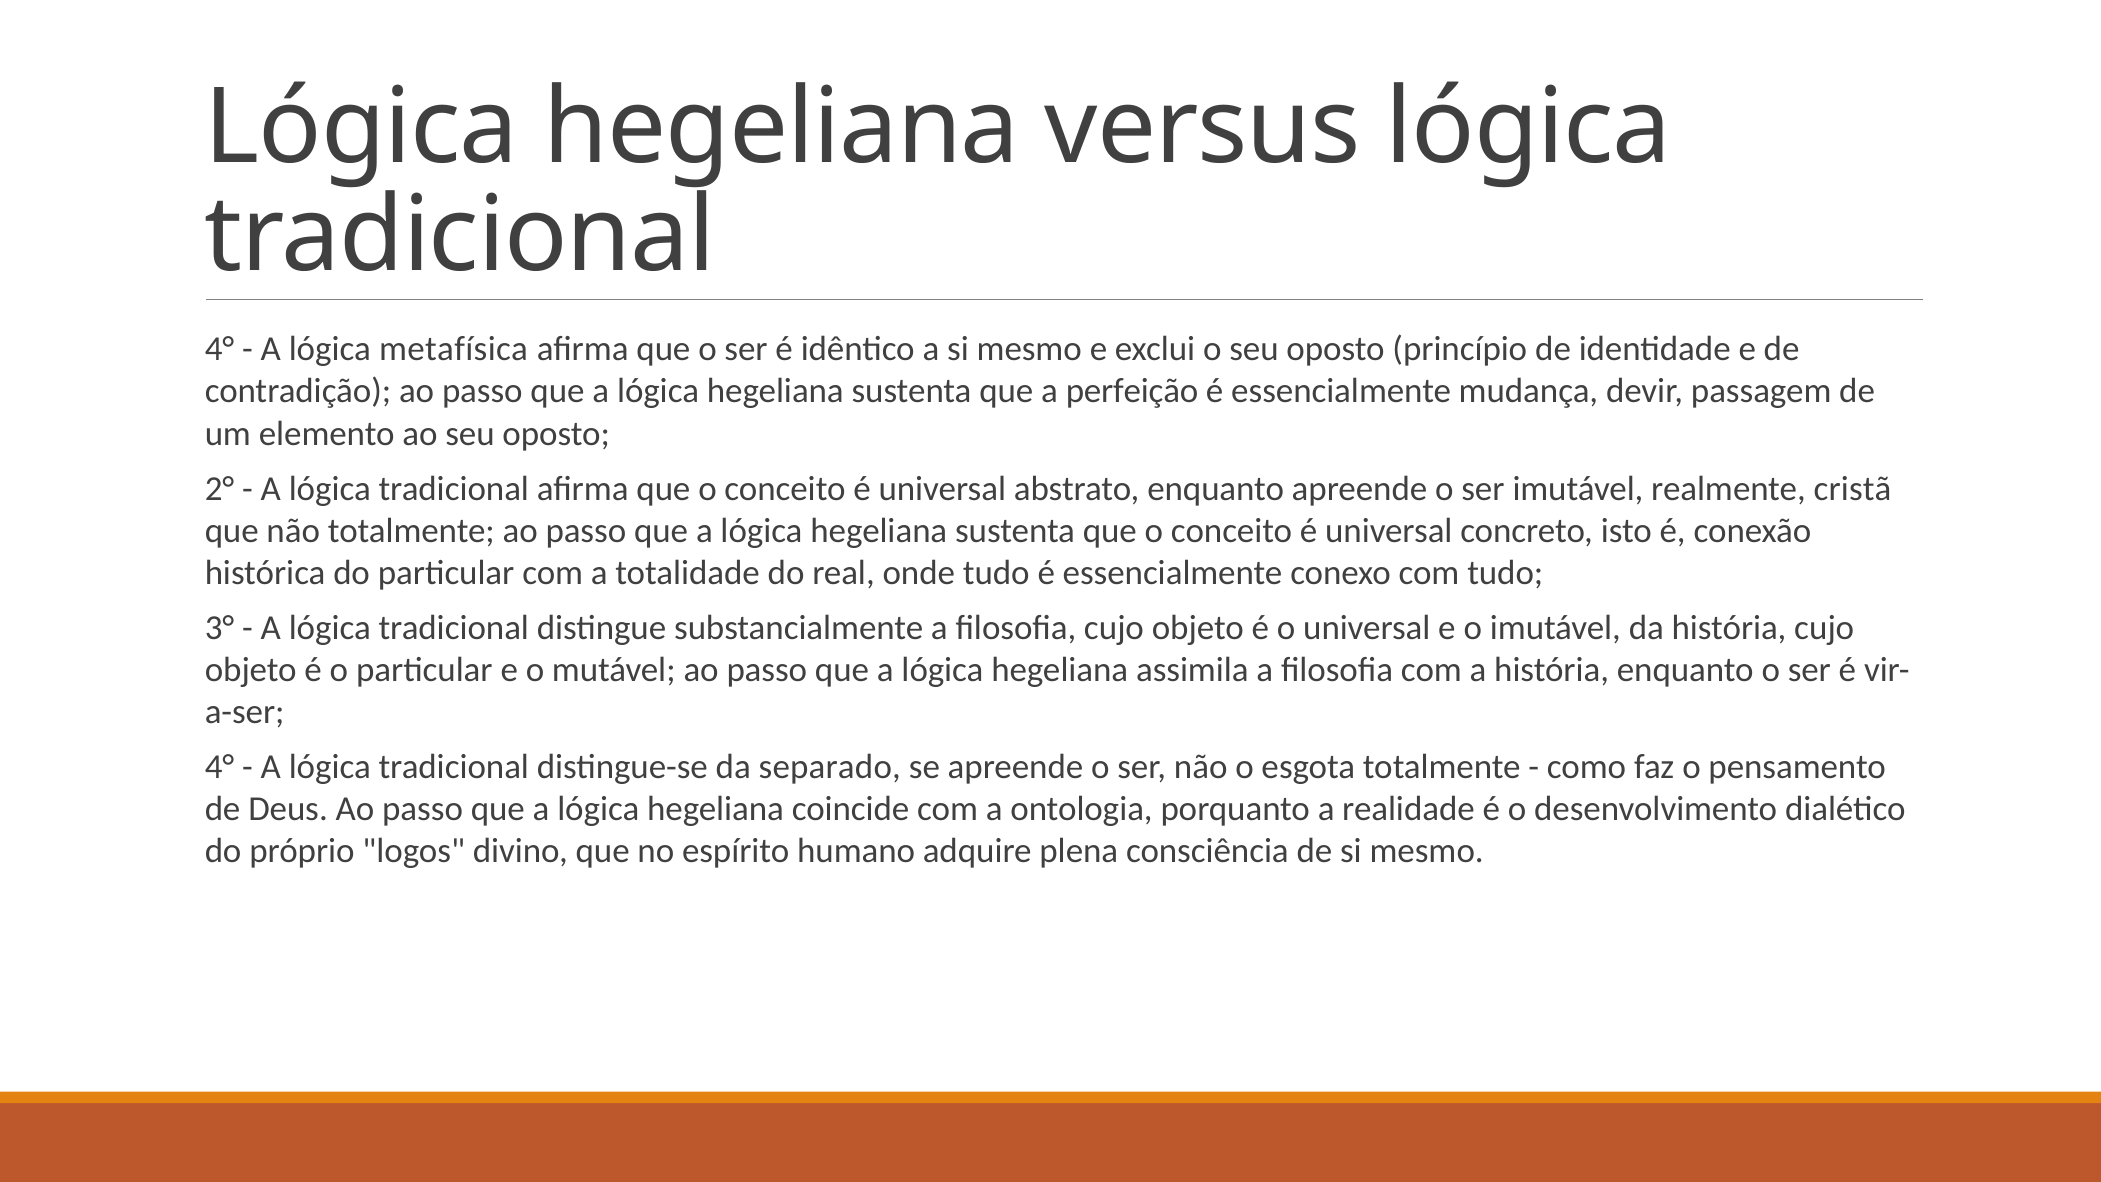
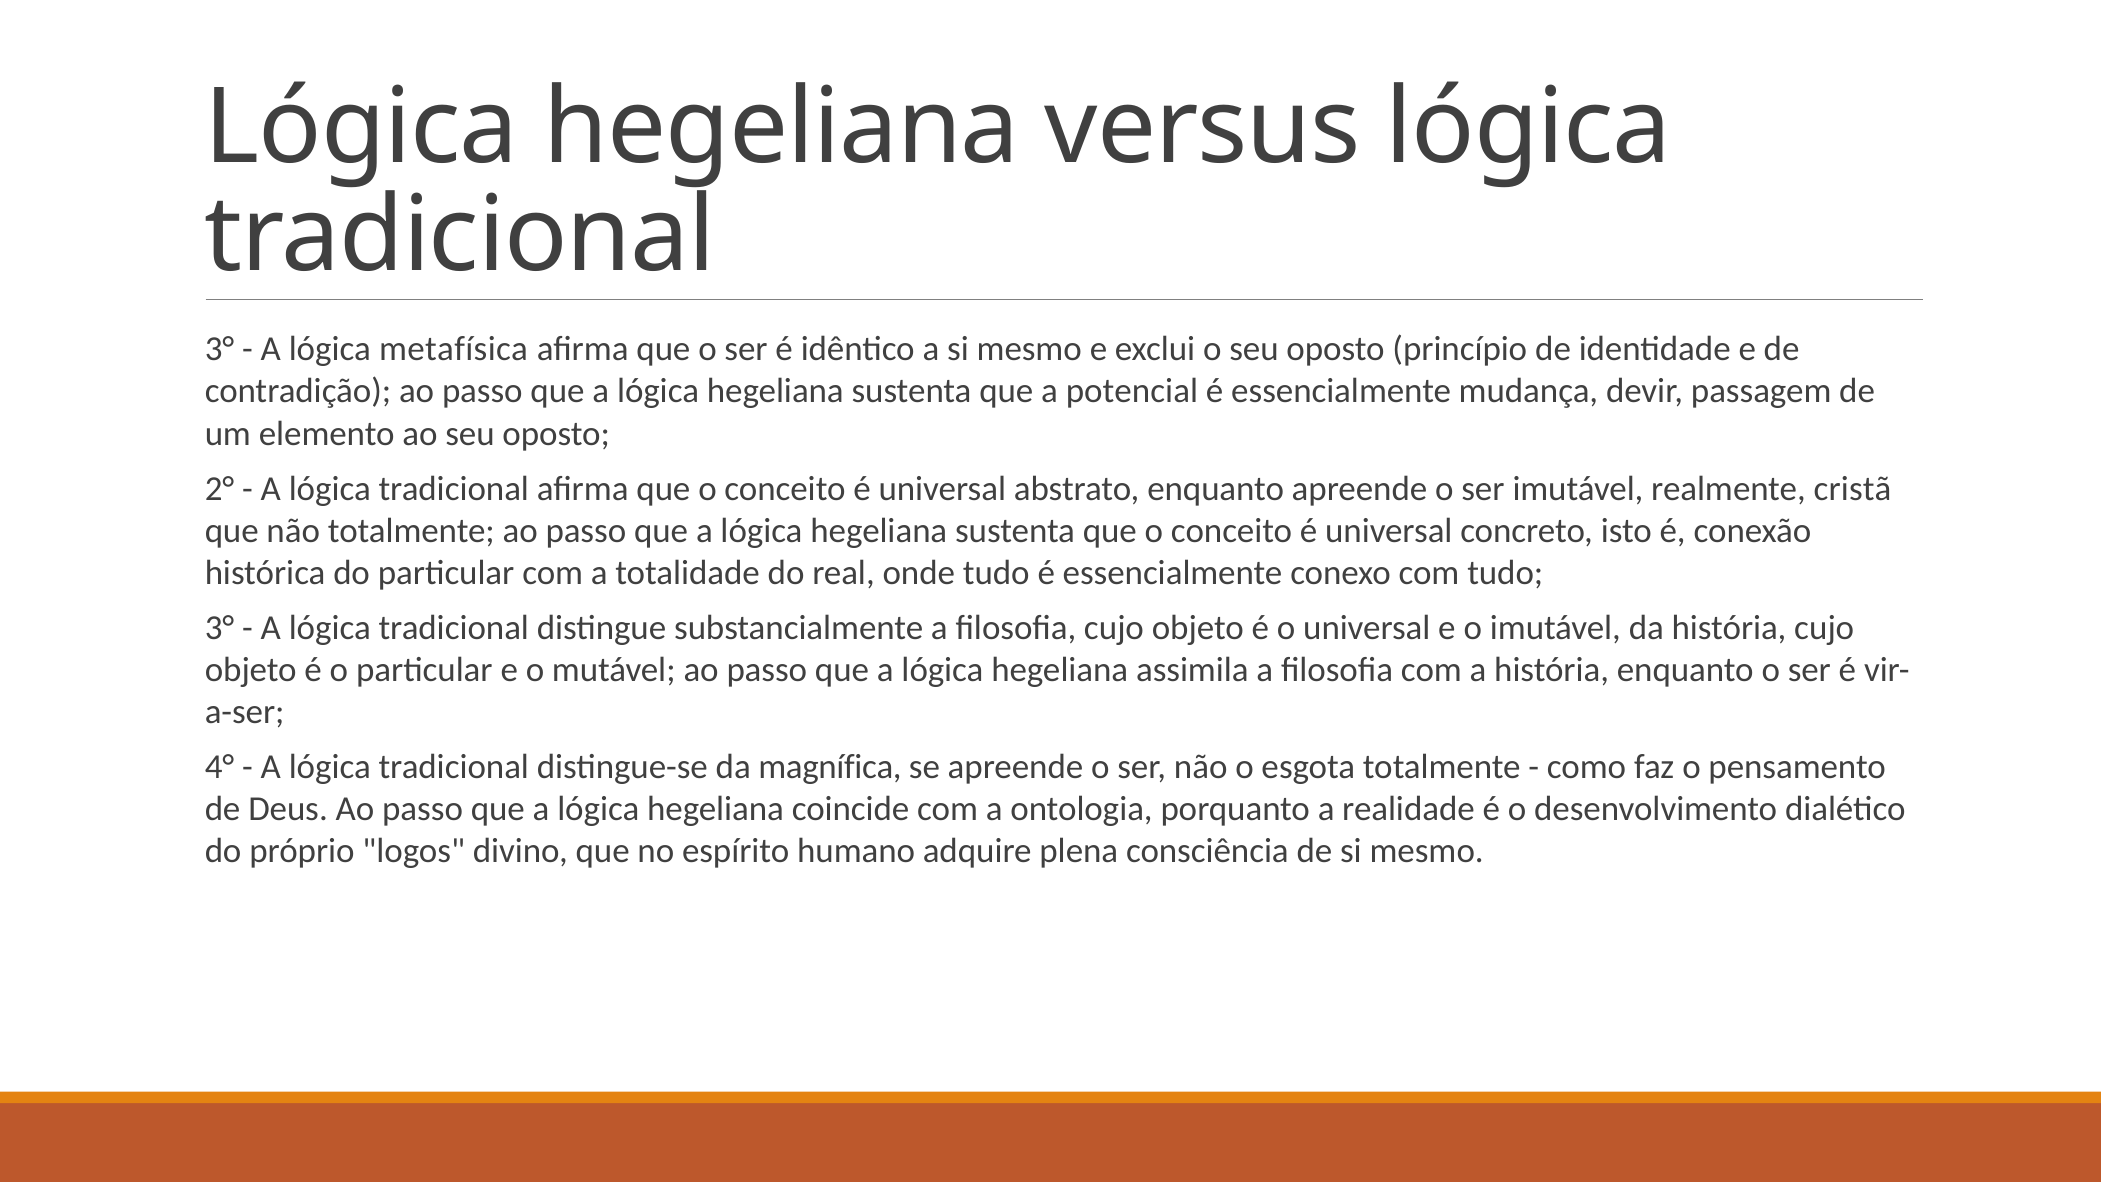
4°: 4° -> 3° (220, 349)
perfeição: perfeição -> potencial (1132, 391)
separado: separado -> magnífica (830, 767)
